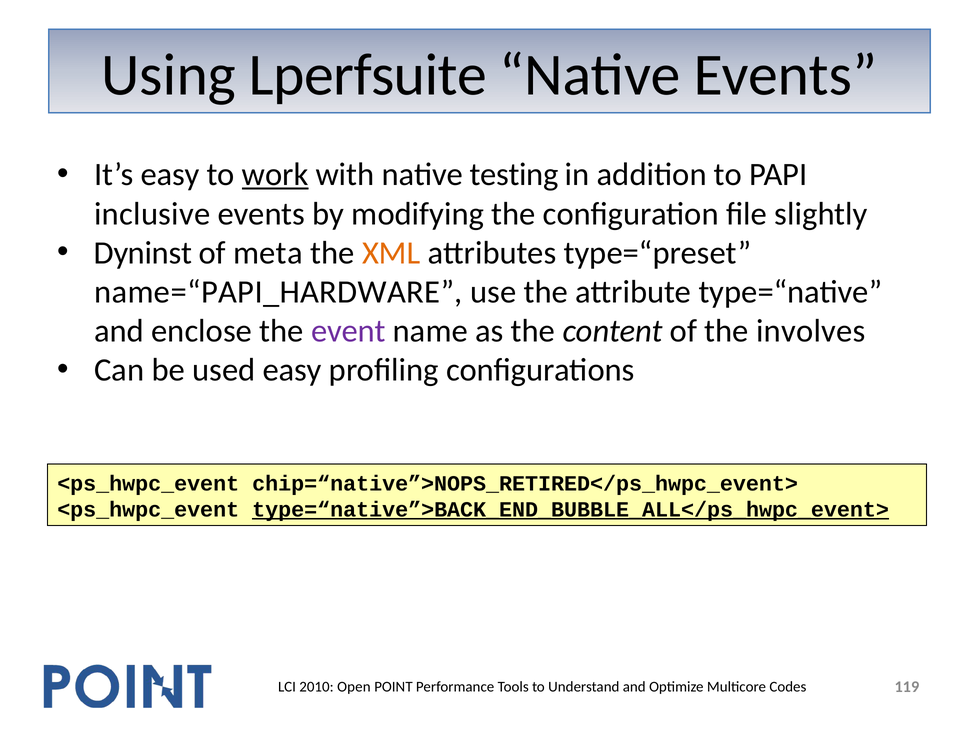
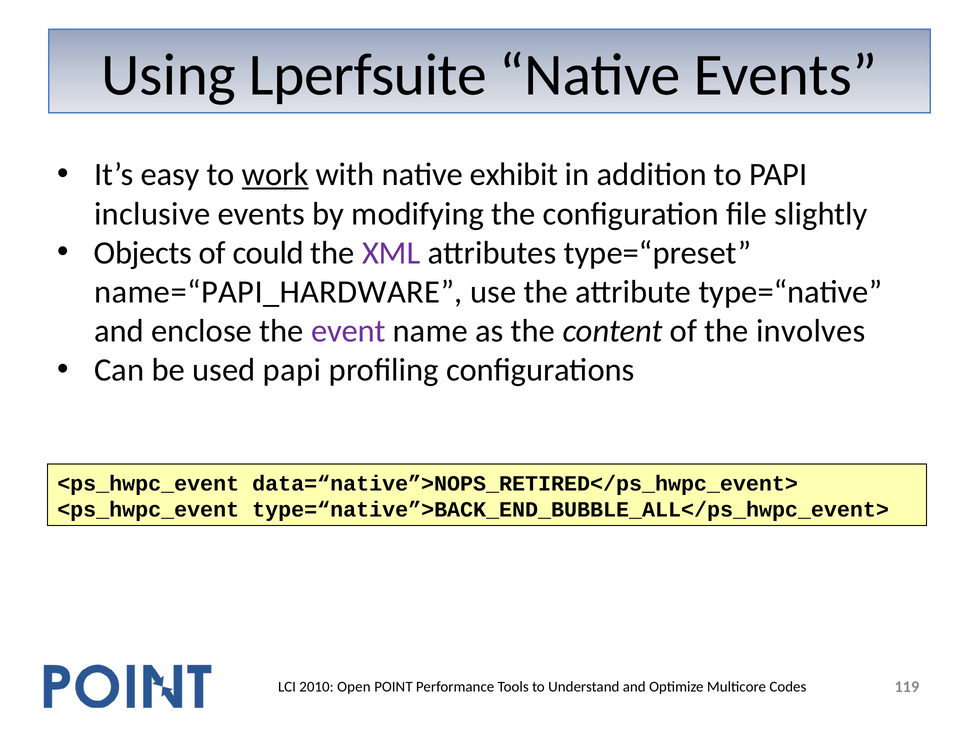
testing: testing -> exhibit (514, 175)
Dyninst: Dyninst -> Objects (143, 253)
meta: meta -> could (268, 253)
XML colour: orange -> purple (391, 253)
used easy: easy -> papi (292, 370)
chip=“native”>NOPS_RETIRED</ps_hwpc_event>: chip=“native”>NOPS_RETIRED</ps_hwpc_event> -> data=“native”>NOPS_RETIRED</ps_hwpc_event> (525, 484)
type=“native”>BACK_END_BUBBLE_ALL</ps_hwpc_event> underline: present -> none (571, 510)
